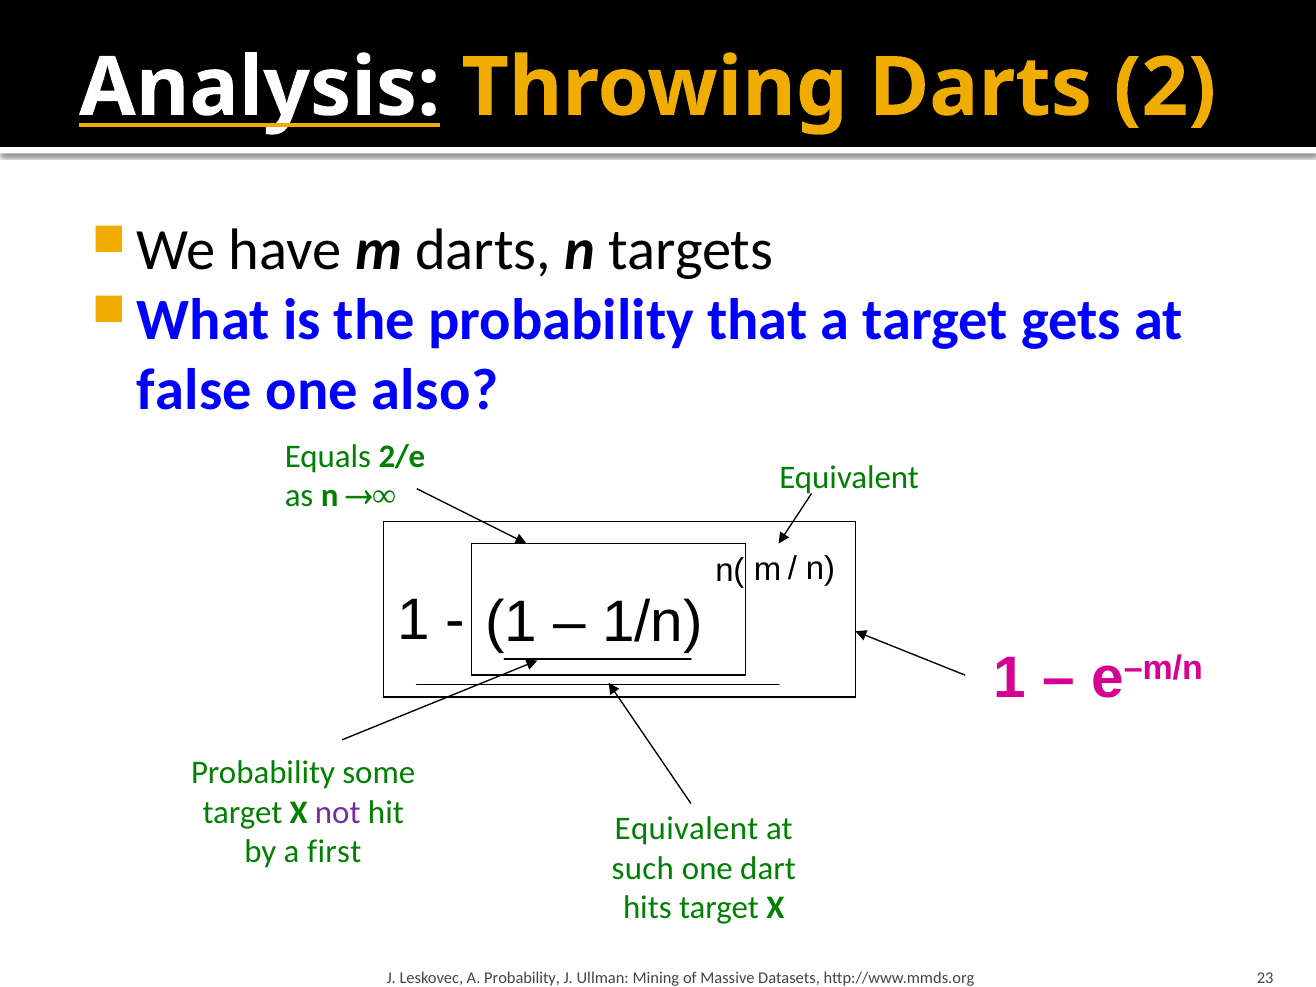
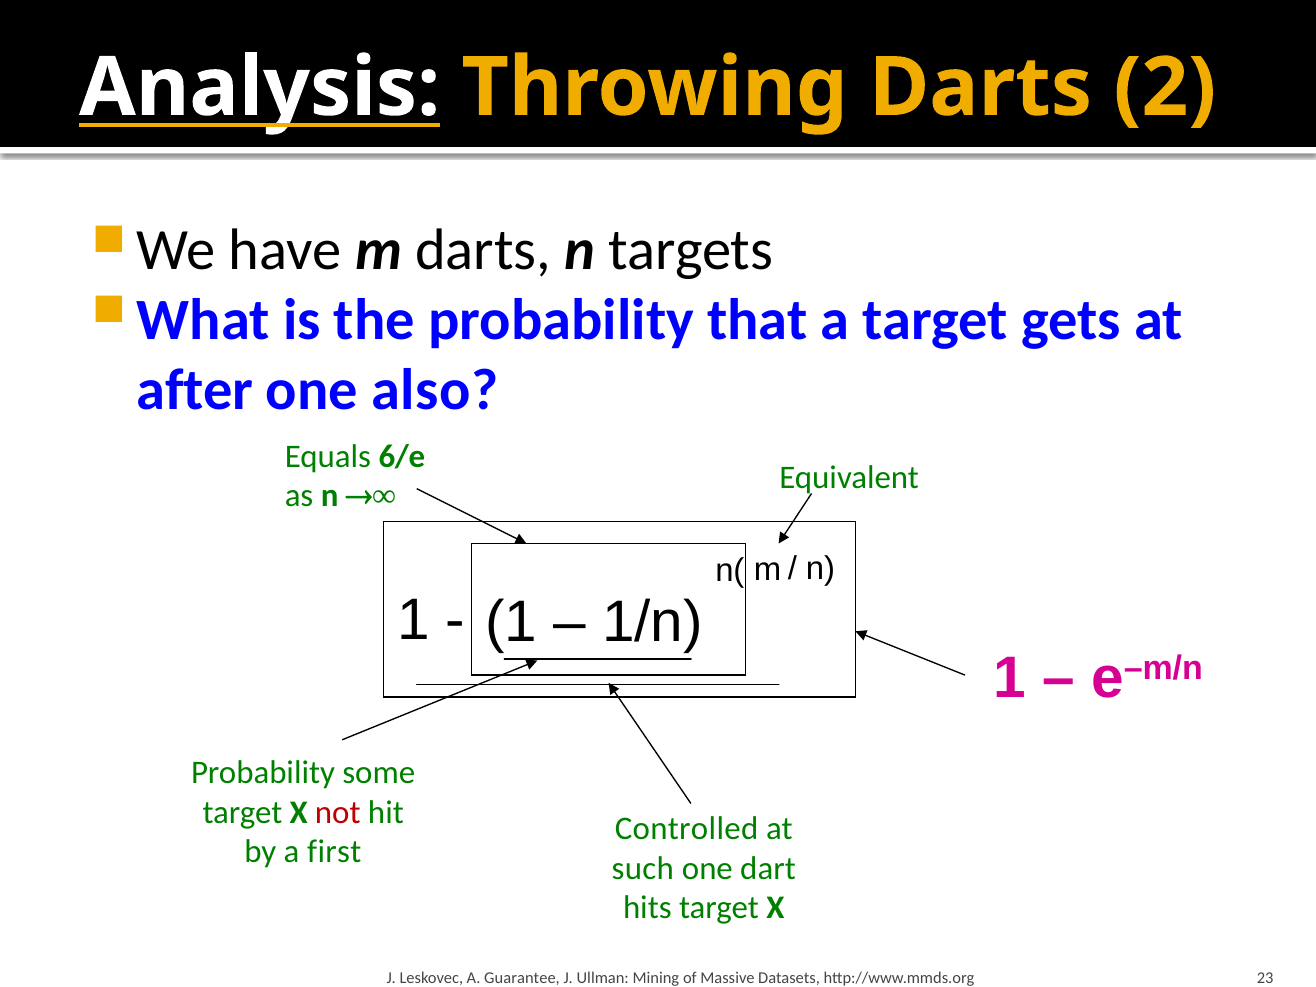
false: false -> after (195, 390)
2/e: 2/e -> 6/e (402, 456)
not colour: purple -> red (338, 813)
Equivalent: Equivalent -> Controlled (687, 829)
A Probability: Probability -> Guarantee (522, 978)
